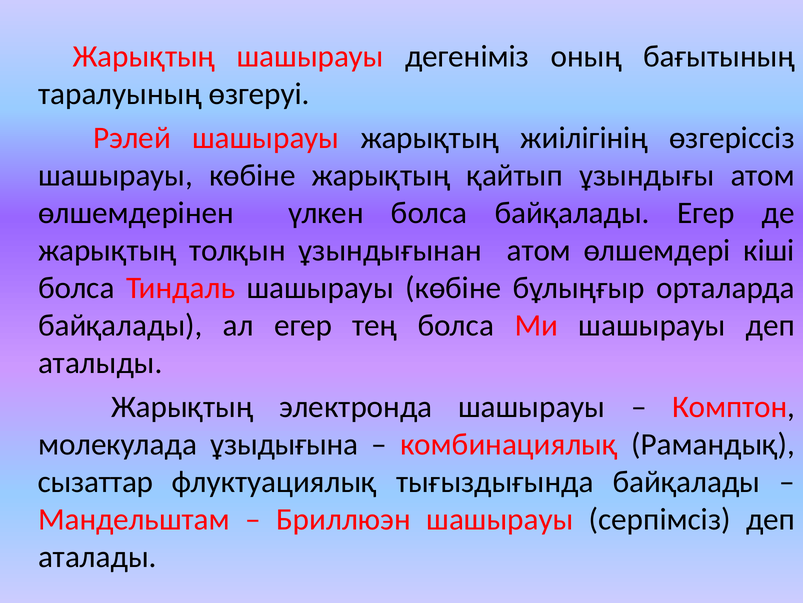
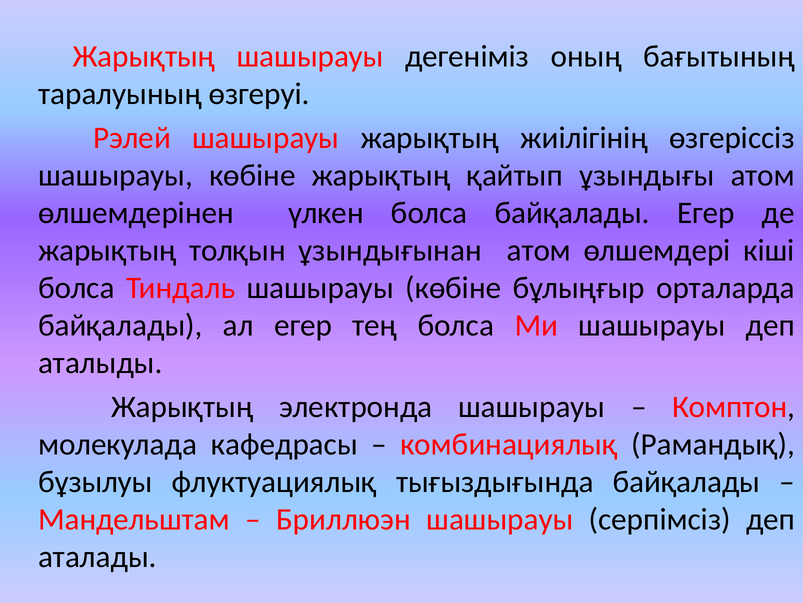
ұзыдығына: ұзыдығына -> кафедрасы (284, 444)
сызаттар: сызаттар -> бұзылуы (95, 481)
